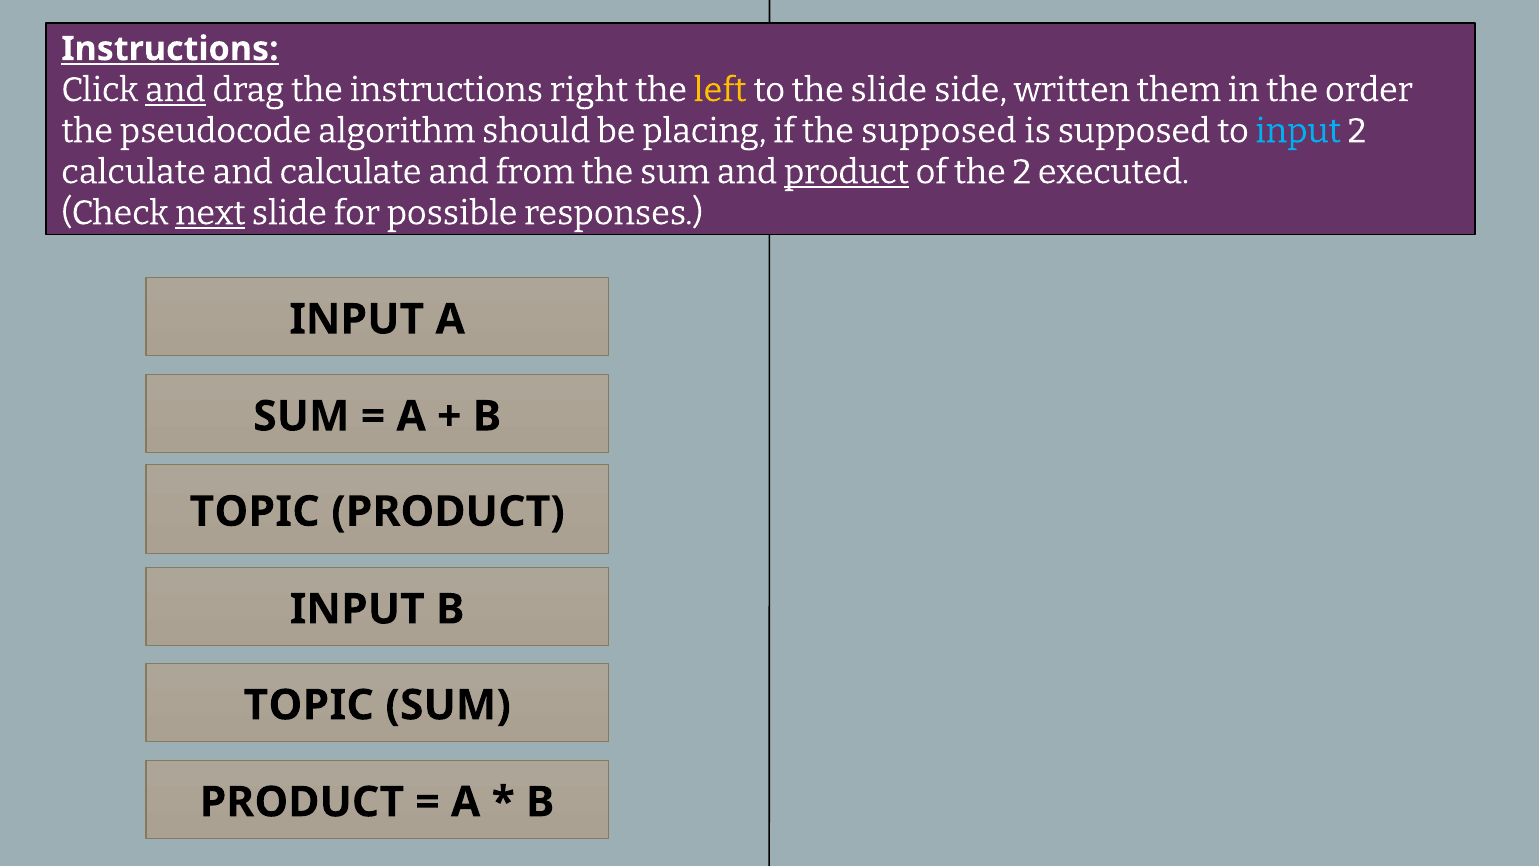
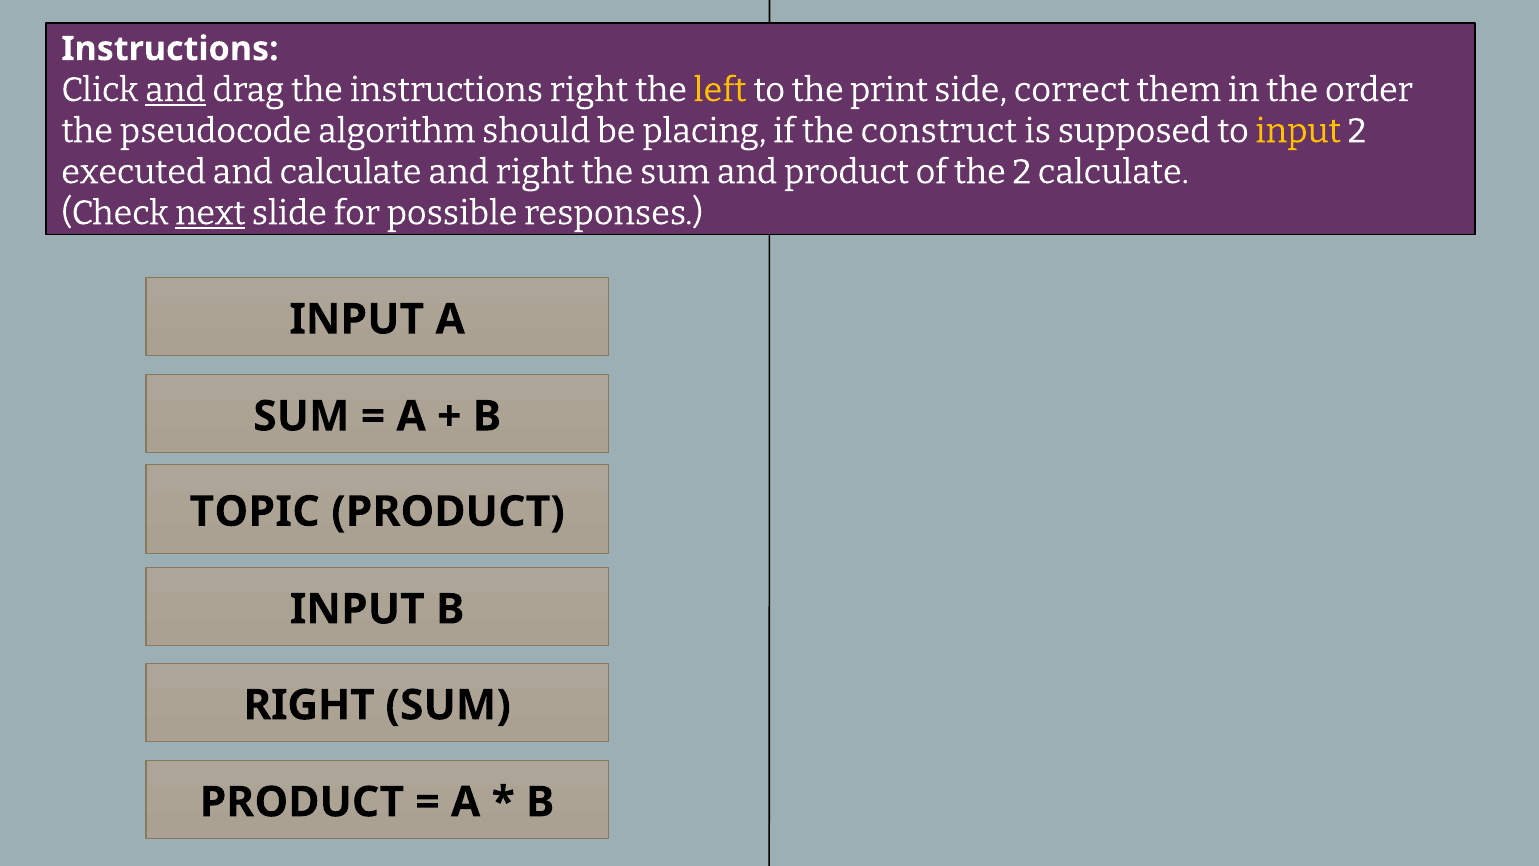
Instructions underline: present -> none (170, 49)
the slide: slide -> print (889, 90)
written: written -> correct (1072, 90)
the supposed: supposed -> construct (939, 131)
input colour: light blue -> yellow (1298, 131)
calculate: calculate -> executed (134, 172)
and from: from -> right (535, 172)
product underline: present -> none (847, 172)
2 executed: executed -> calculate (1113, 172)
TOPIC: TOPIC -> RIGHT (309, 705)
